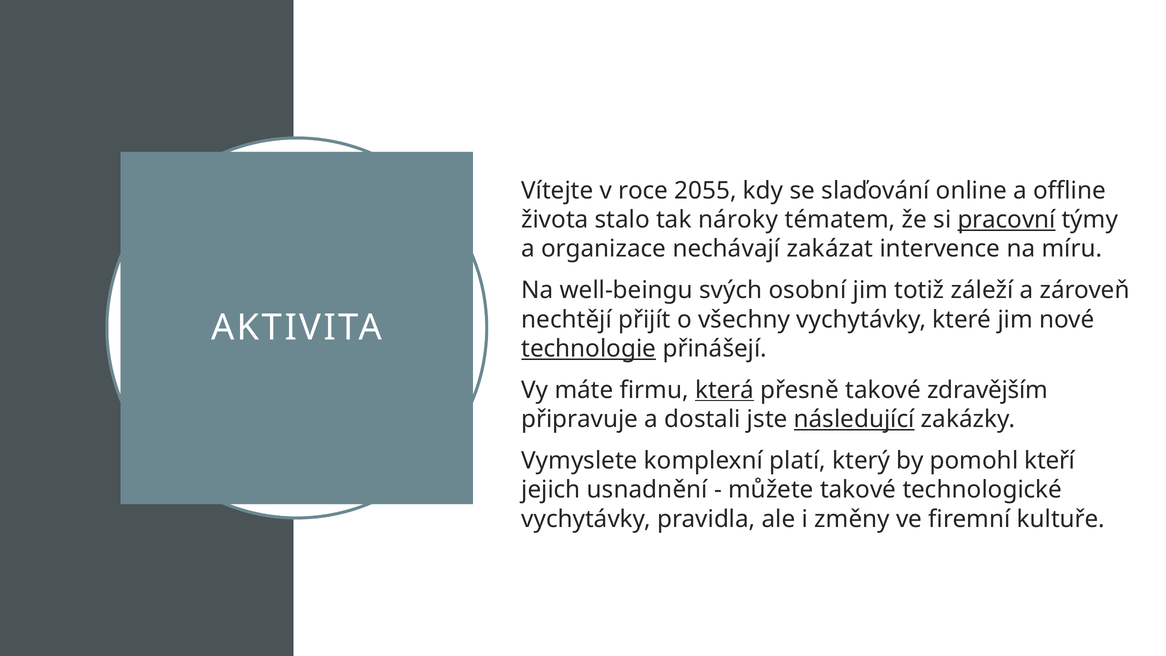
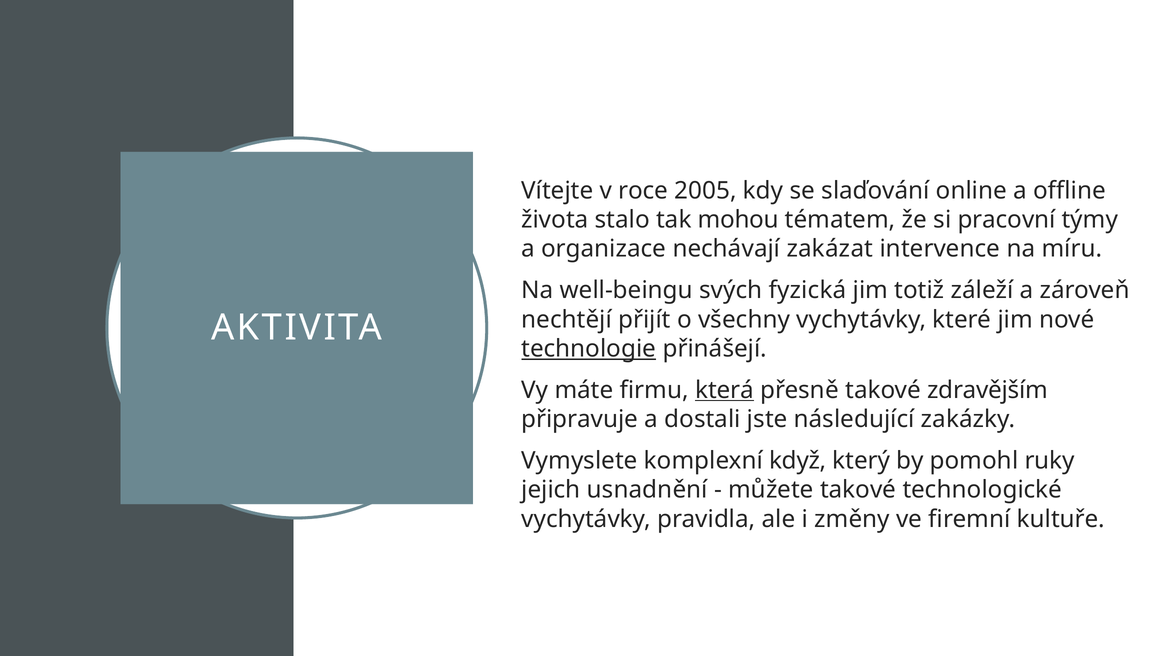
2055: 2055 -> 2005 (706, 190)
nároky: nároky -> mohou (738, 220)
pracovní underline: present -> none (1006, 220)
osobní: osobní -> fyzická (807, 290)
následující underline: present -> none (854, 419)
platí: platí -> když (798, 461)
kteří: kteří -> ruky (1050, 461)
